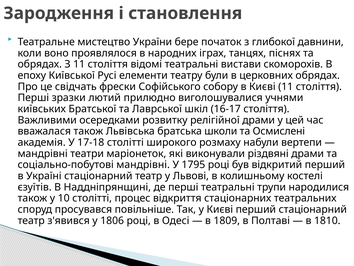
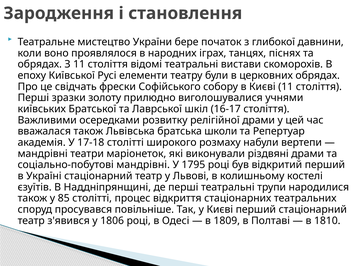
лютий: лютий -> золоту (105, 98)
Осмислені: Осмислені -> Репертуар (279, 131)
10: 10 -> 85 (64, 198)
